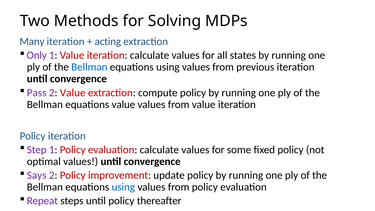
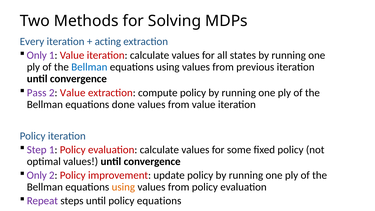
Many: Many -> Every (32, 41)
equations value: value -> done (123, 104)
Says: Says -> Only (37, 175)
using colour: blue -> orange (123, 187)
policy thereafter: thereafter -> equations (159, 201)
